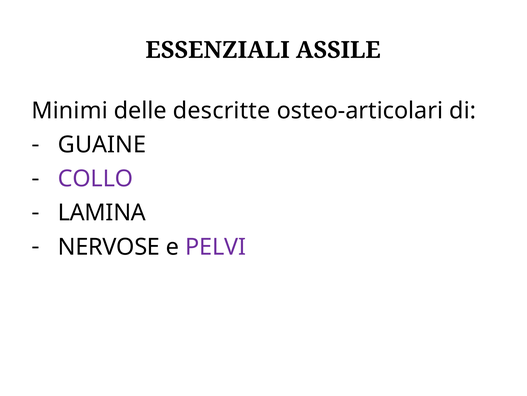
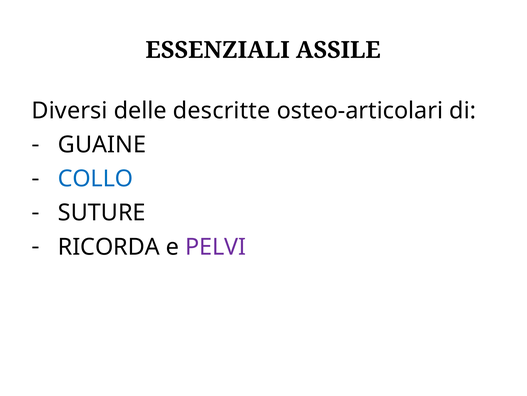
Minimi: Minimi -> Diversi (70, 111)
COLLO colour: purple -> blue (95, 179)
LAMINA: LAMINA -> SUTURE (102, 213)
NERVOSE: NERVOSE -> RICORDA (109, 246)
